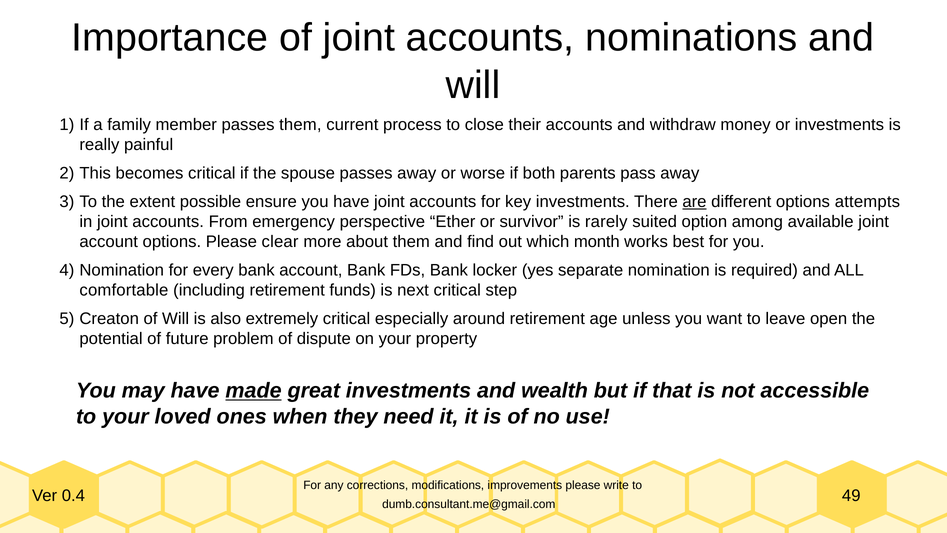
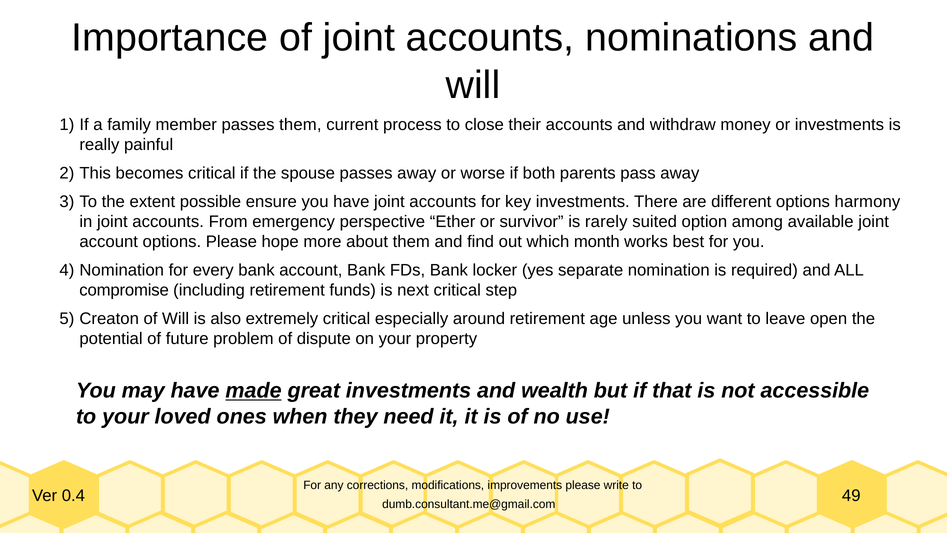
are underline: present -> none (694, 202)
attempts: attempts -> harmony (867, 202)
clear: clear -> hope (280, 242)
comfortable: comfortable -> compromise (124, 290)
